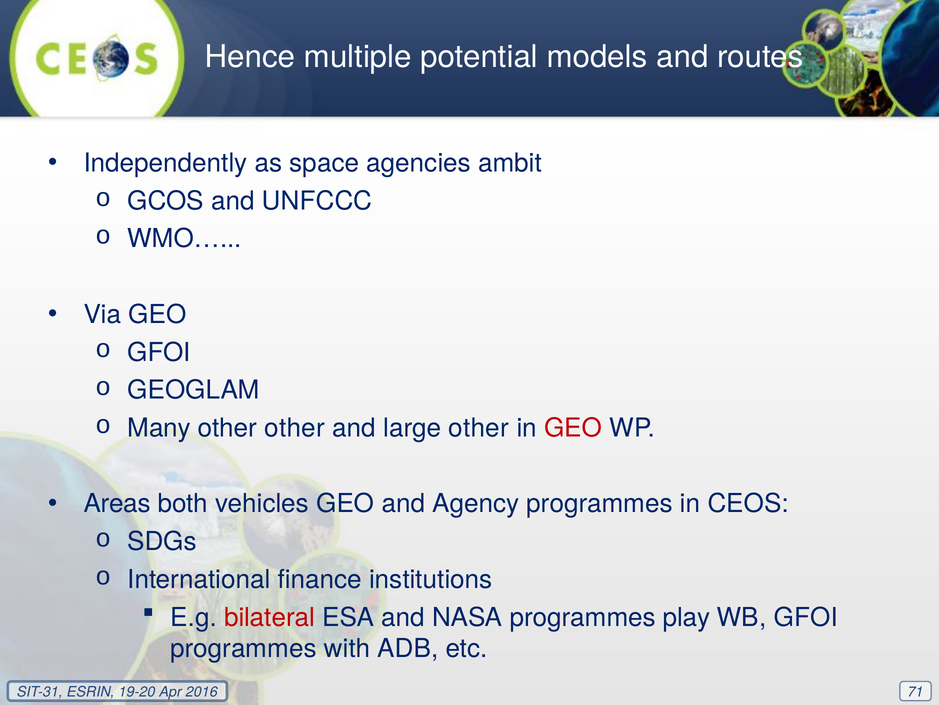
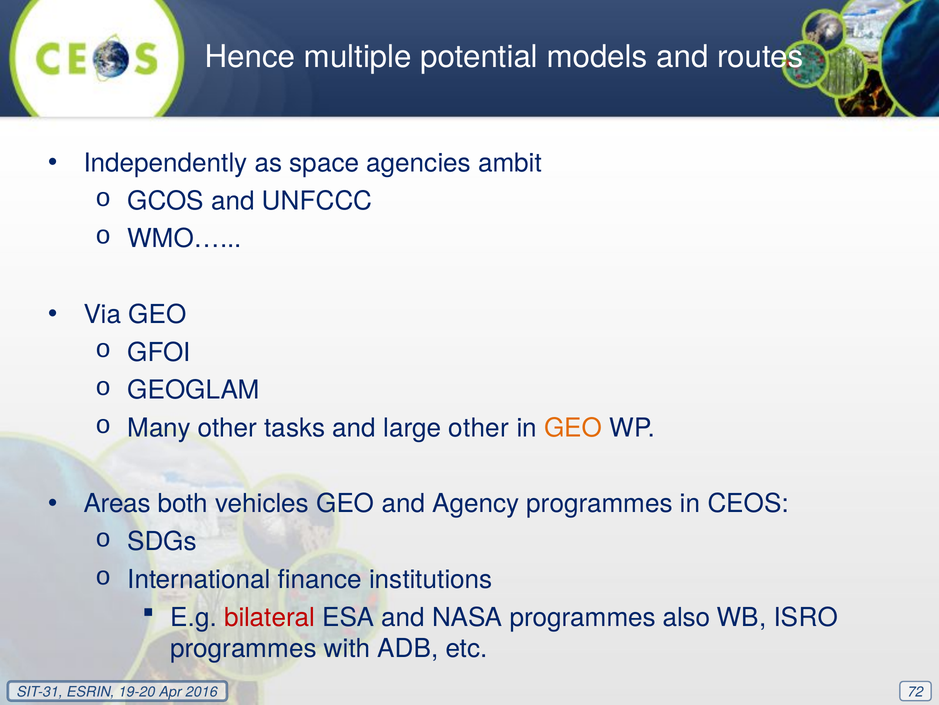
other other: other -> tasks (295, 428)
GEO colour: red -> orange (573, 428)
play: play -> also (687, 617)
WB GFOI: GFOI -> ISRO (806, 617)
71: 71 -> 72 (915, 691)
